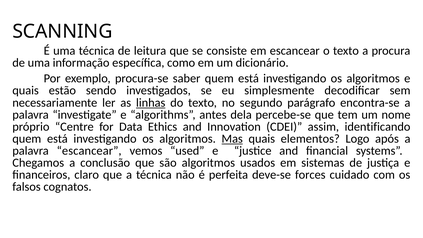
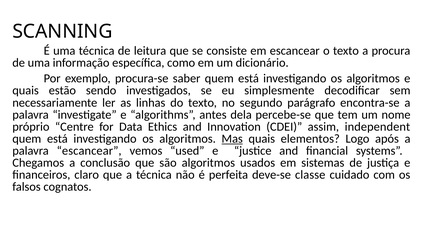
linhas underline: present -> none (151, 103)
identificando: identificando -> independent (377, 127)
forces: forces -> classe (310, 175)
